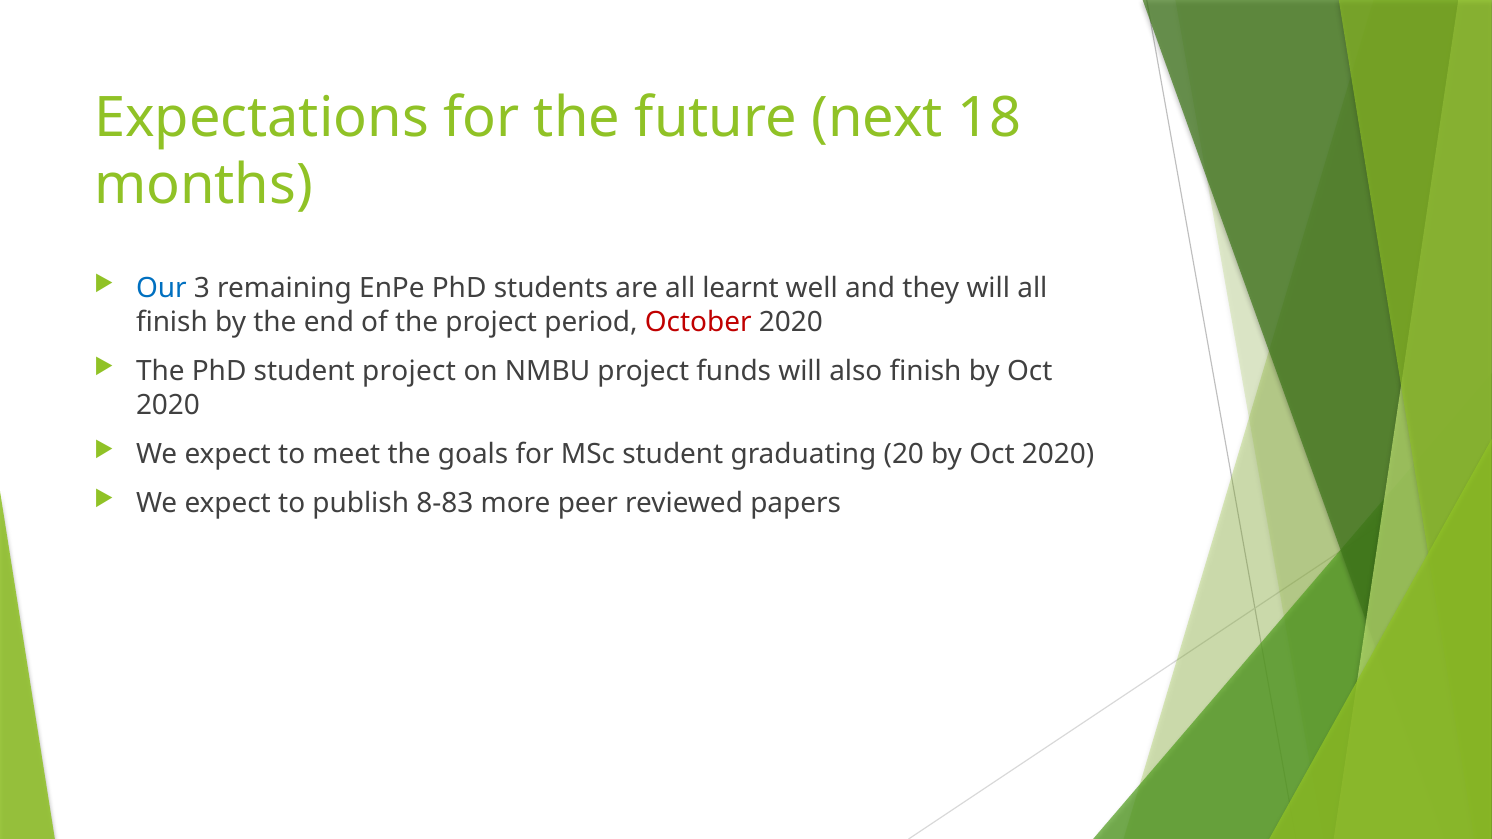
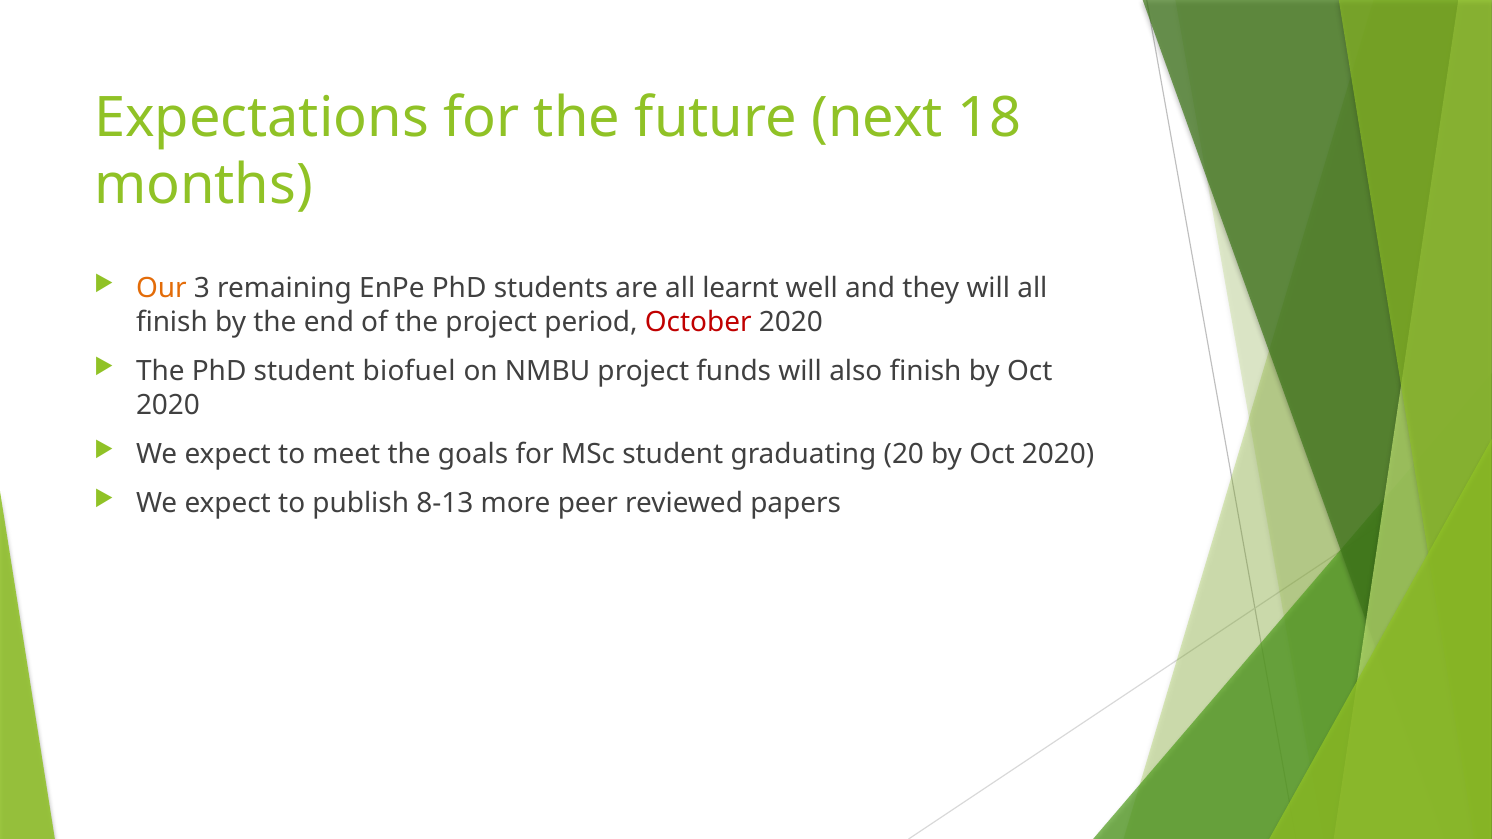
Our colour: blue -> orange (161, 289)
student project: project -> biofuel (409, 371)
8-83: 8-83 -> 8-13 (445, 503)
